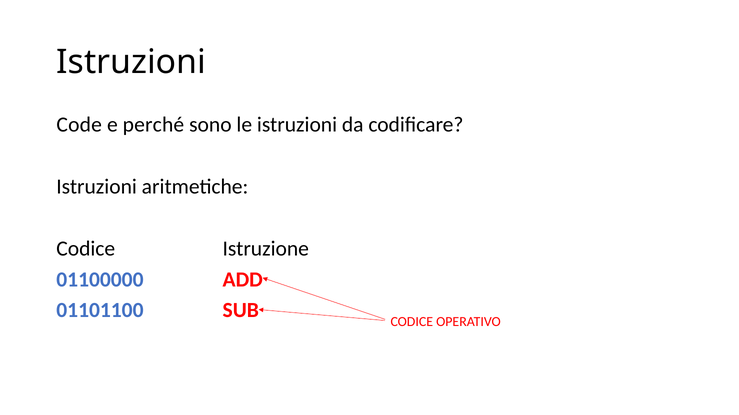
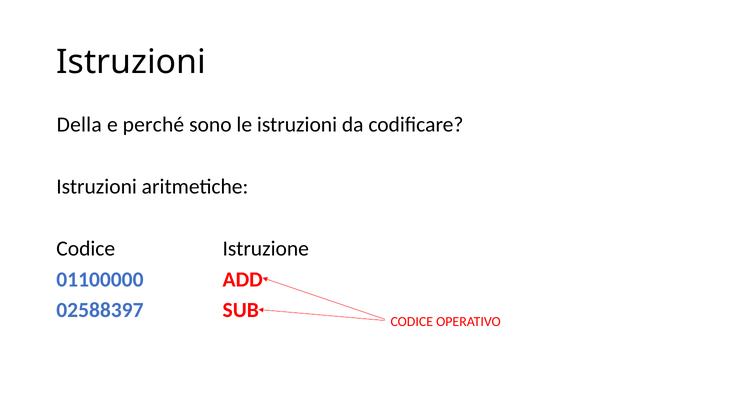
Code: Code -> Della (79, 125)
01101100: 01101100 -> 02588397 (100, 311)
